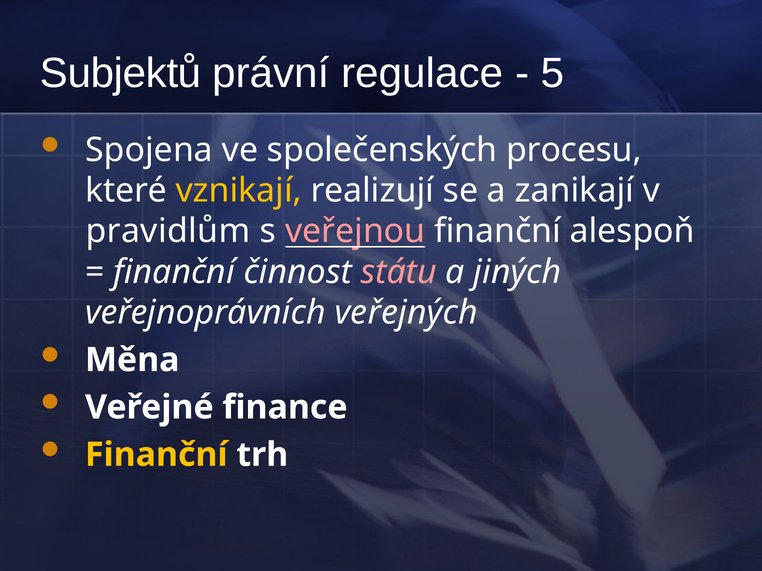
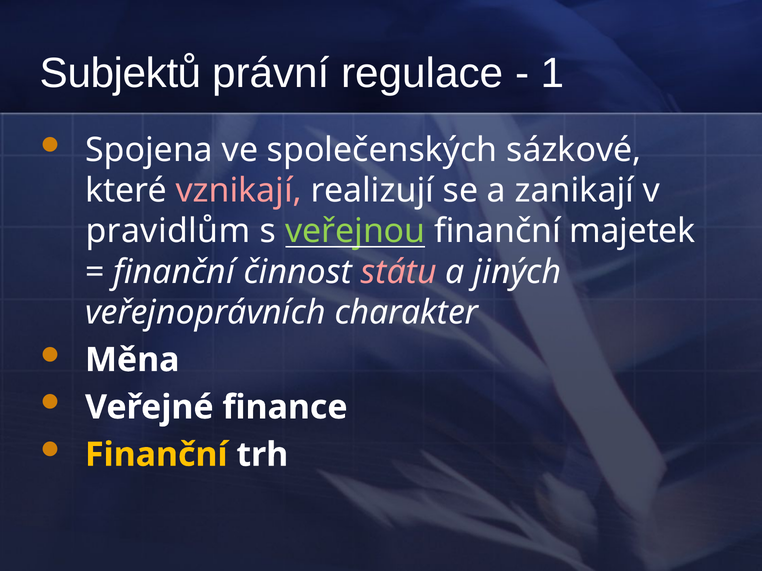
5: 5 -> 1 (553, 73)
procesu: procesu -> sázkové (574, 150)
vznikají colour: yellow -> pink (239, 191)
veřejnou colour: pink -> light green (355, 231)
alespoň: alespoň -> majetek (632, 231)
veřejných: veřejných -> charakter (406, 313)
